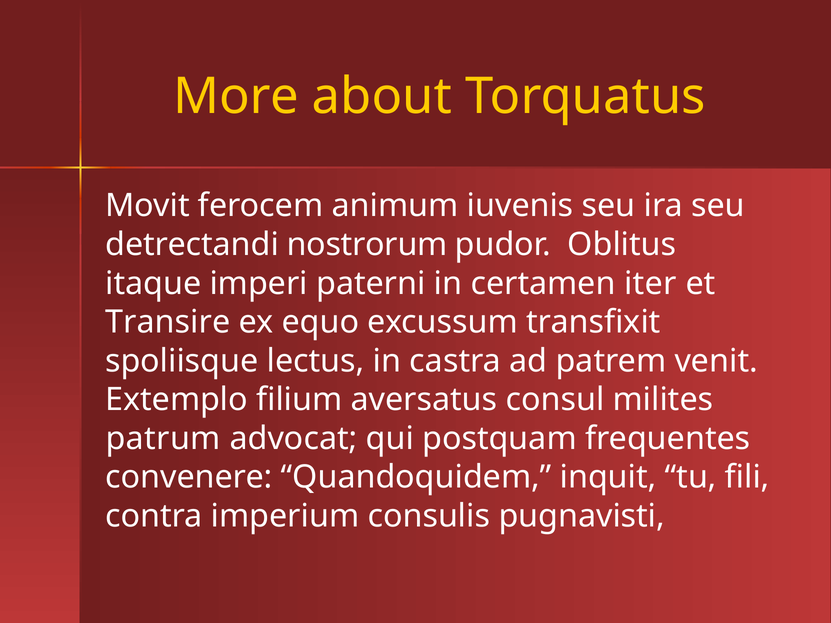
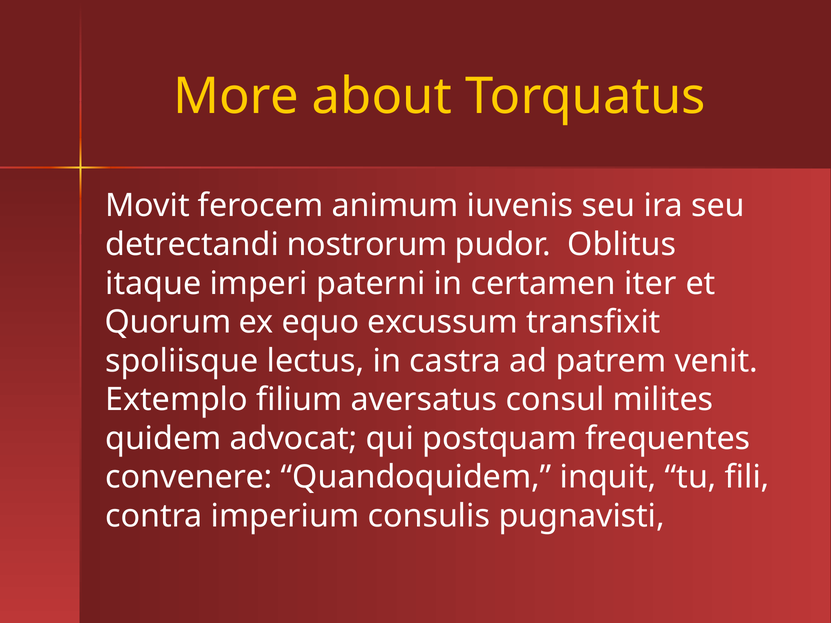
Transire: Transire -> Quorum (168, 322)
patrum: patrum -> quidem (163, 439)
